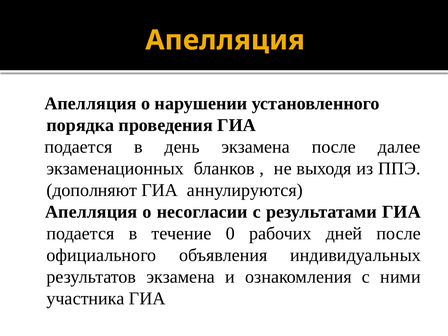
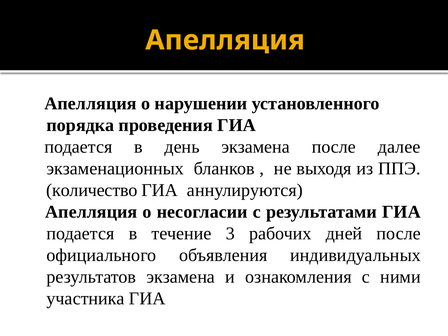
дополняют: дополняют -> количество (92, 190)
0: 0 -> 3 (230, 233)
